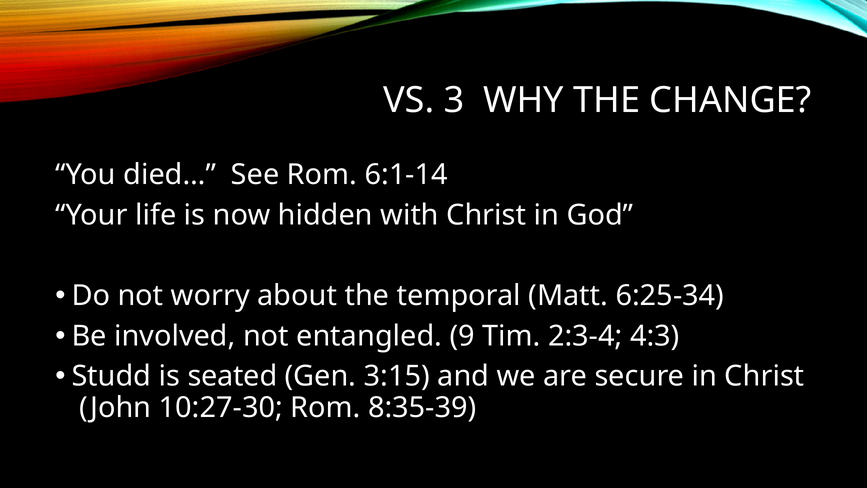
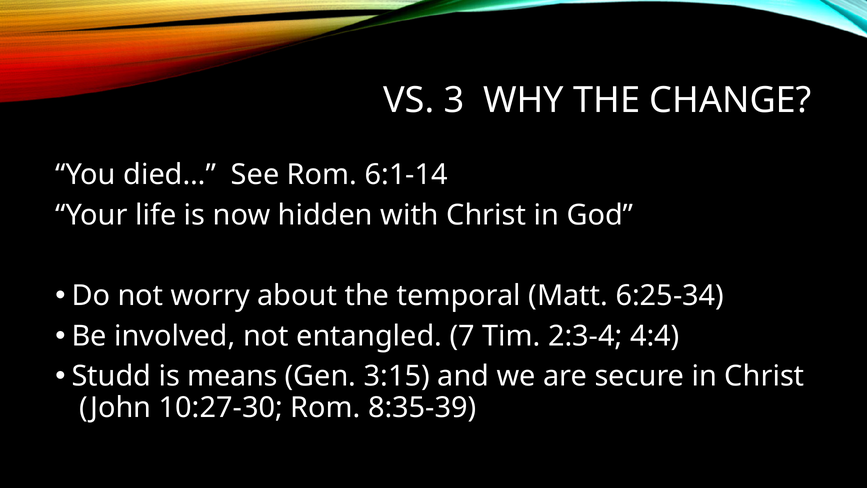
9: 9 -> 7 (462, 336)
4:3: 4:3 -> 4:4 (655, 336)
seated: seated -> means (232, 376)
